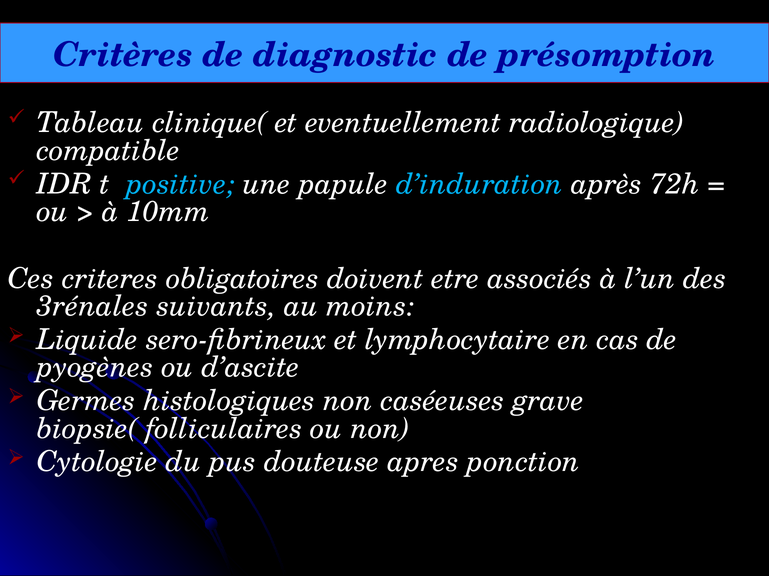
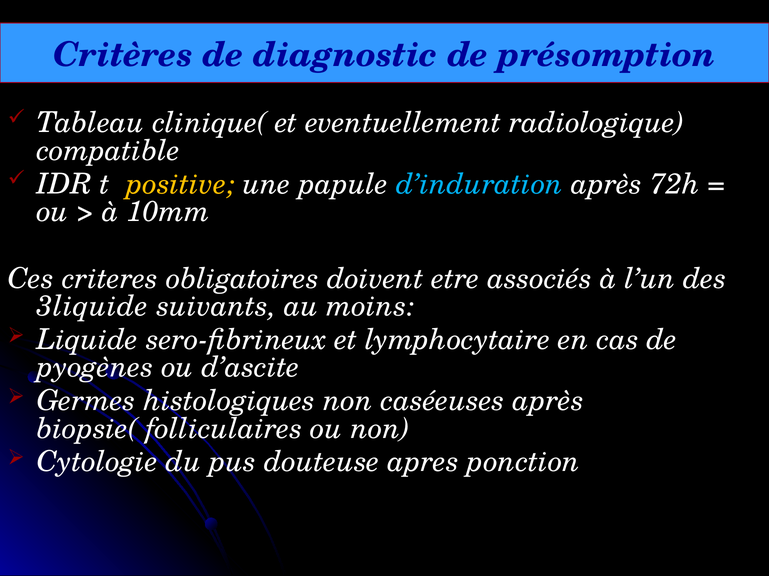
positive colour: light blue -> yellow (180, 184)
3rénales: 3rénales -> 3liquide (92, 307)
caséeuses grave: grave -> après (548, 401)
